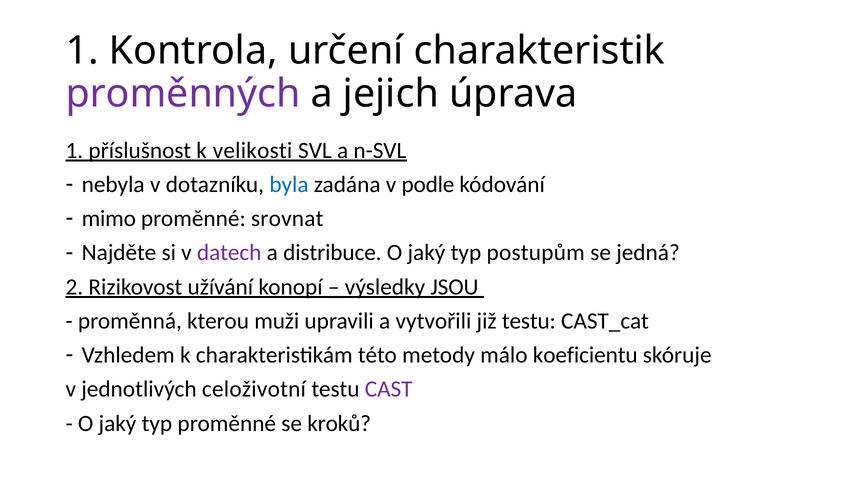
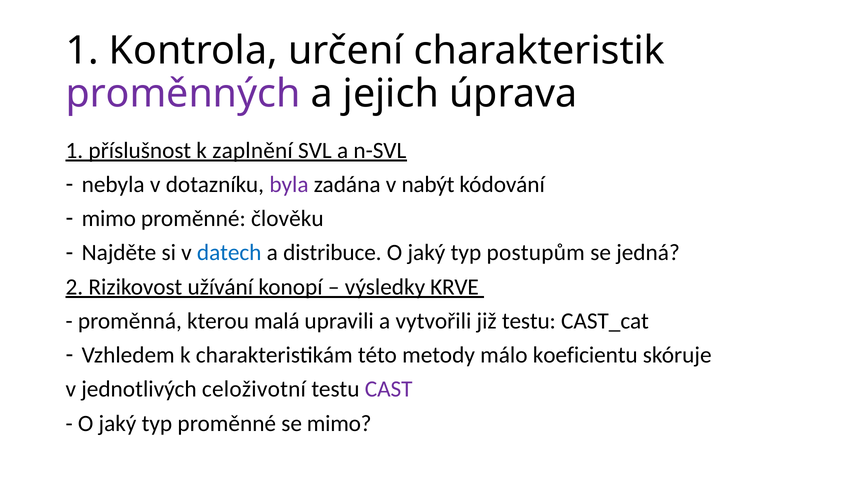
velikosti: velikosti -> zaplnění (253, 150)
byla colour: blue -> purple (289, 184)
podle: podle -> nabýt (428, 184)
srovnat: srovnat -> člověku (287, 218)
datech colour: purple -> blue (229, 253)
JSOU: JSOU -> KRVE (455, 287)
muži: muži -> malá (277, 321)
se kroků: kroků -> mimo (339, 423)
